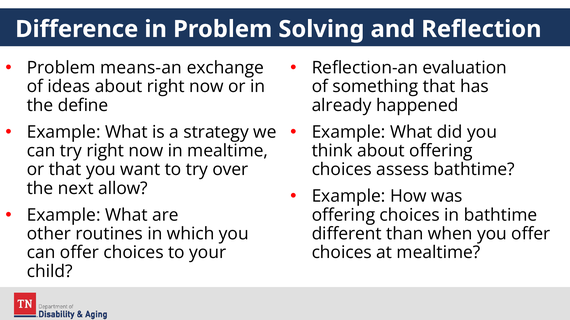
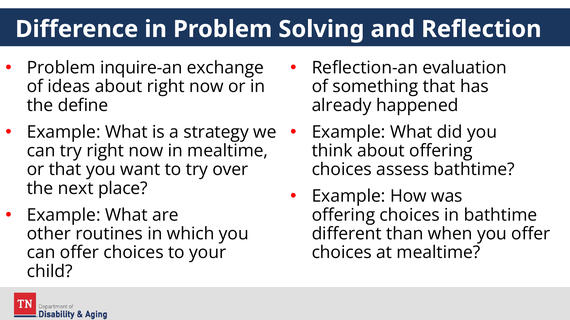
means-an: means-an -> inquire-an (141, 68)
allow: allow -> place (123, 189)
